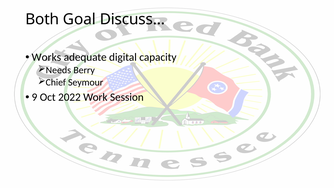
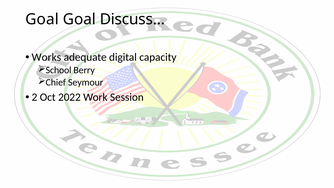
Both: Both -> Goal (42, 19)
Needs: Needs -> School (59, 70)
9: 9 -> 2 (35, 97)
